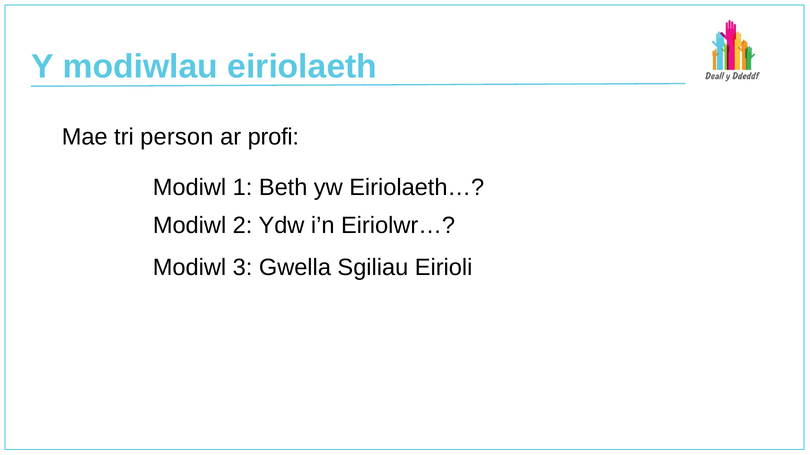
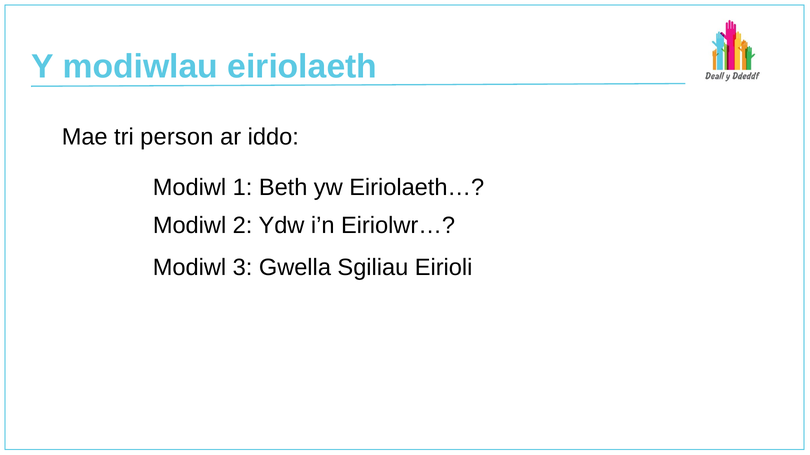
profi: profi -> iddo (273, 137)
